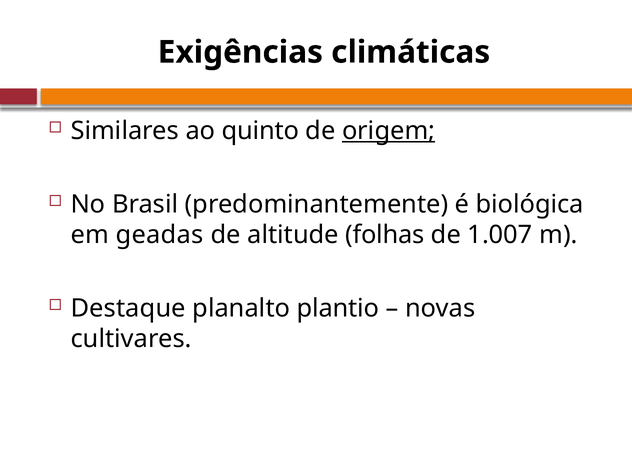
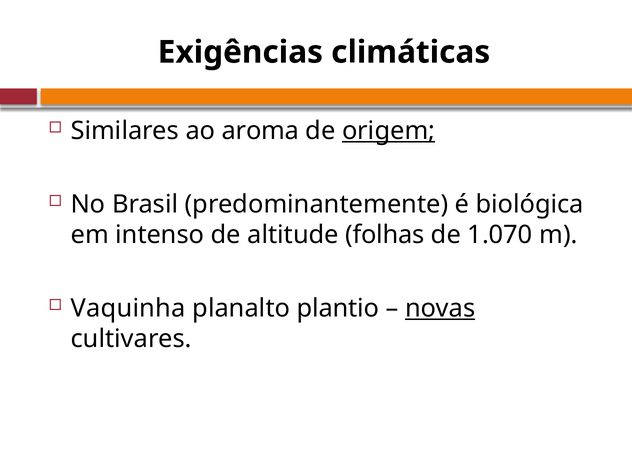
quinto: quinto -> aroma (260, 131)
geadas: geadas -> intenso (160, 235)
1.007: 1.007 -> 1.070 (500, 235)
Destaque: Destaque -> Vaquinha (128, 308)
novas underline: none -> present (440, 308)
